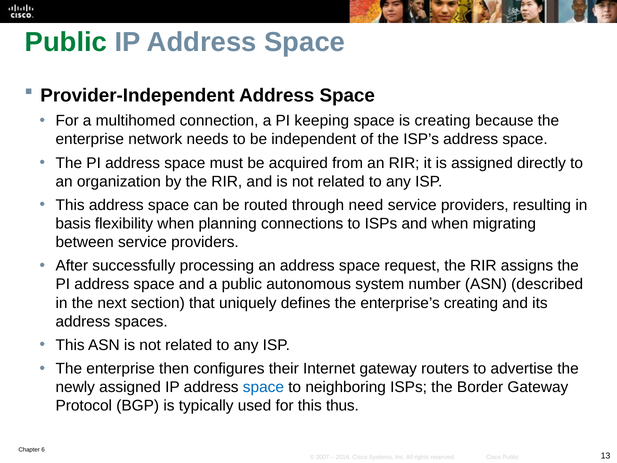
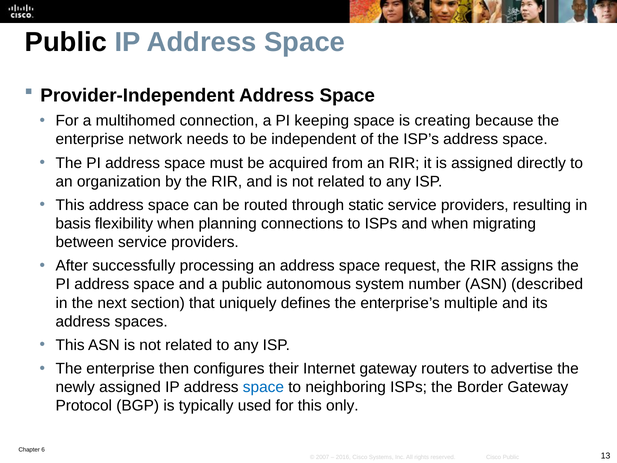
Public colour: green -> black (66, 42)
need: need -> static (366, 205)
enterprise’s creating: creating -> multiple (471, 303)
thus: thus -> only (342, 406)
